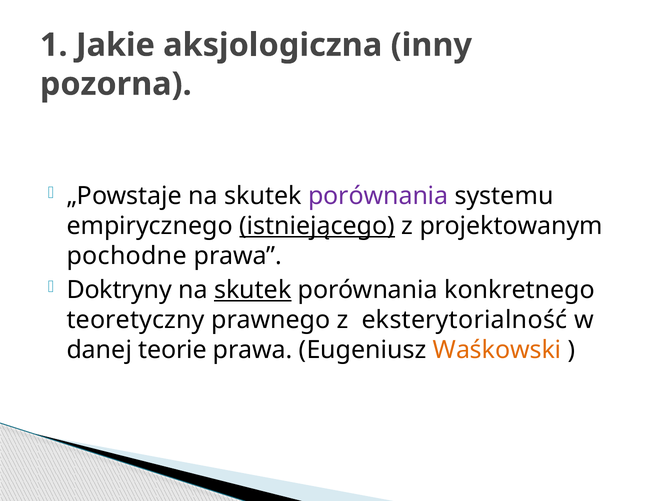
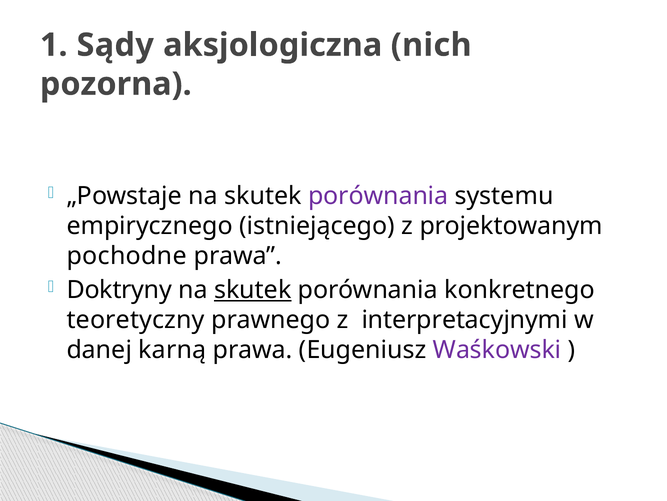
Jakie: Jakie -> Sądy (115, 45)
inny: inny -> nich (431, 45)
istniejącego underline: present -> none (317, 226)
eksterytorialność: eksterytorialność -> interpretacyjnymi (465, 319)
teorie: teorie -> karną (172, 350)
Waśkowski colour: orange -> purple (497, 350)
